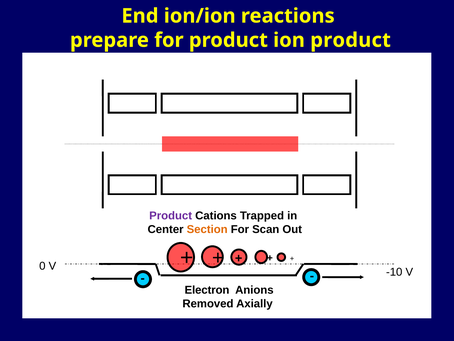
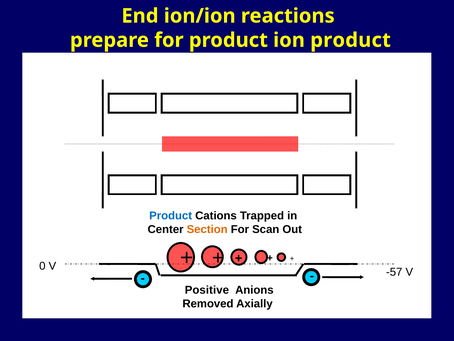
Product colour: purple -> blue (171, 215)
-10: -10 -> -57 (394, 272)
Electron: Electron -> Positive (207, 290)
